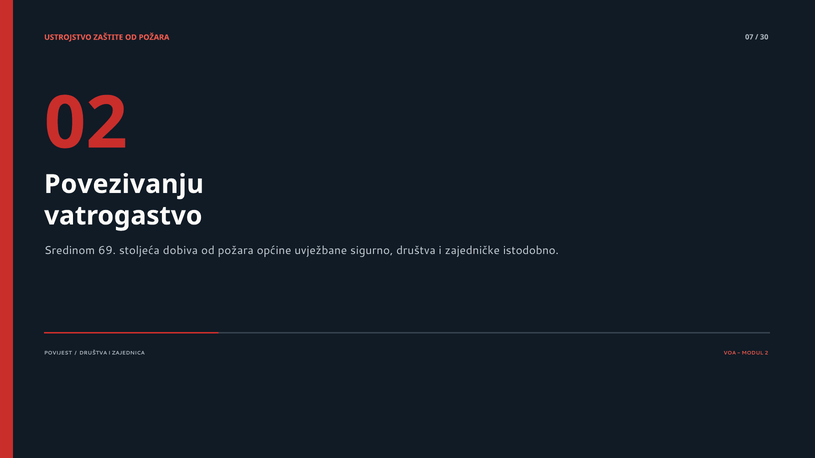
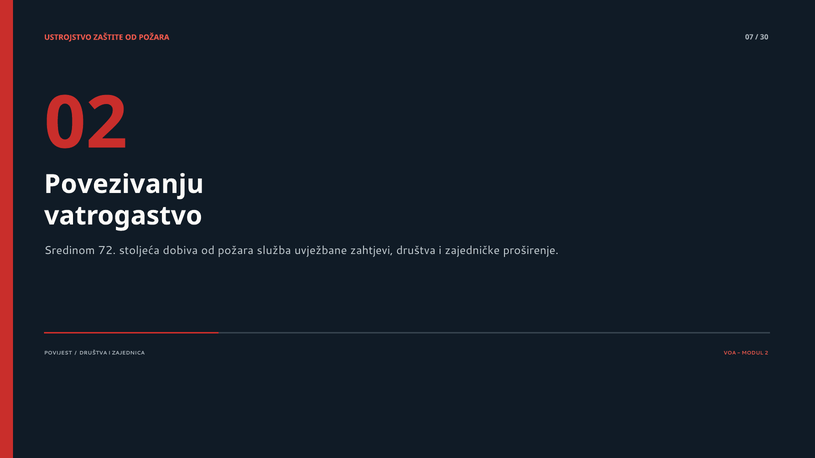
69: 69 -> 72 (107, 250)
općine: općine -> služba (274, 250)
sigurno: sigurno -> zahtjevi (372, 250)
istodobno: istodobno -> proširenje (531, 250)
